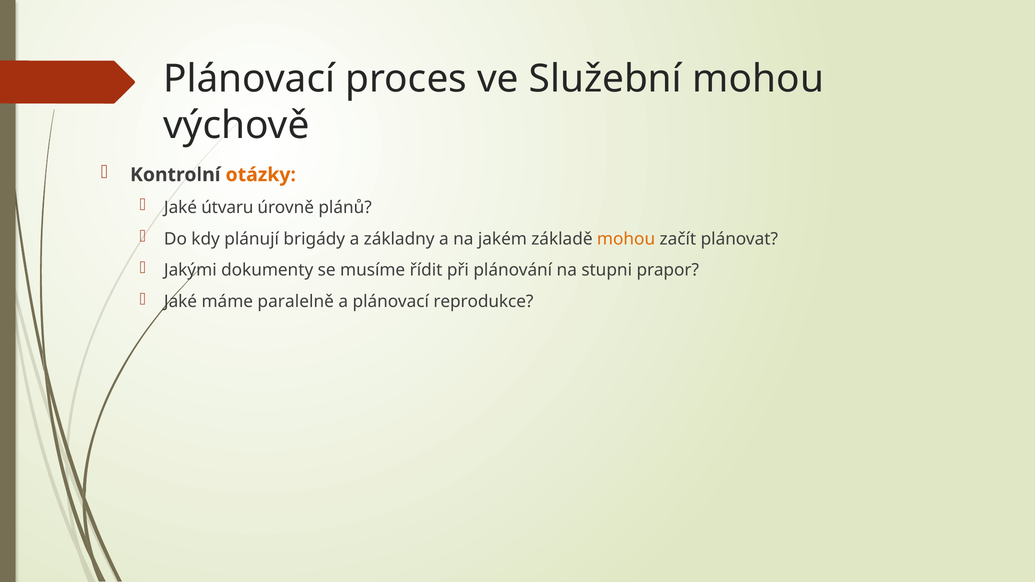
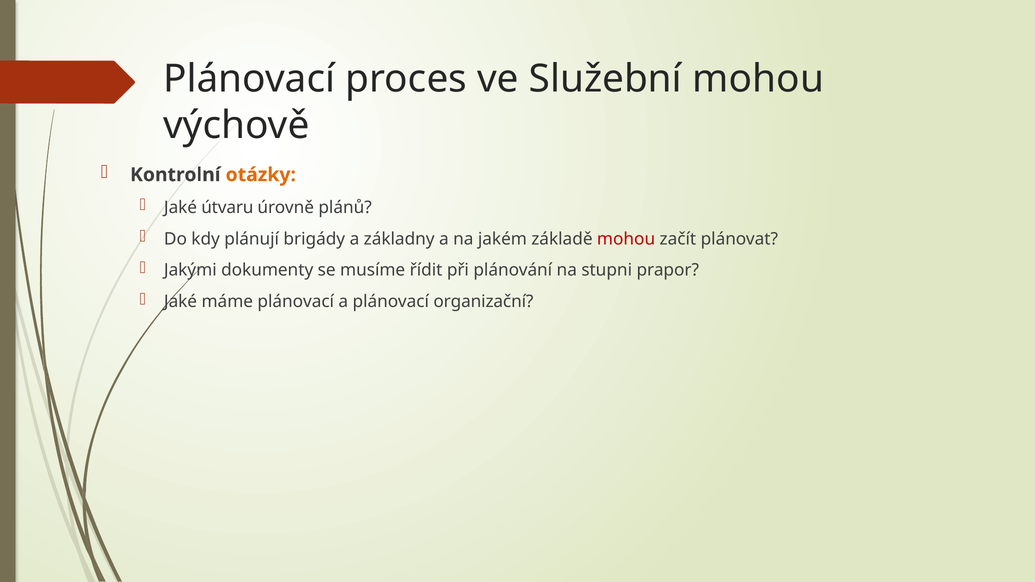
mohou colour: orange -> red (626, 239)
máme paralelně: paralelně -> plánovací (296, 302)
reprodukce: reprodukce -> organizační (483, 302)
